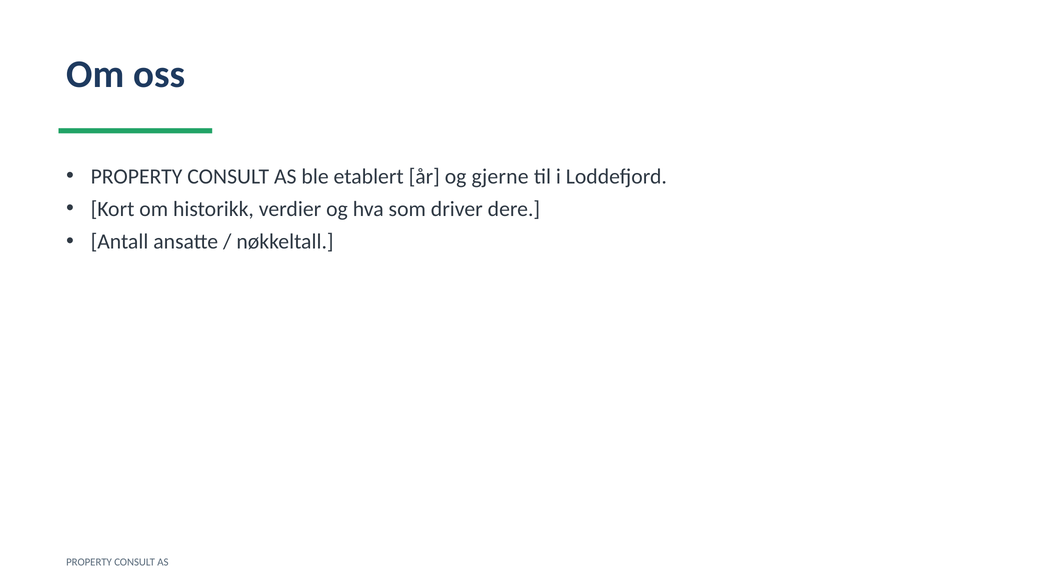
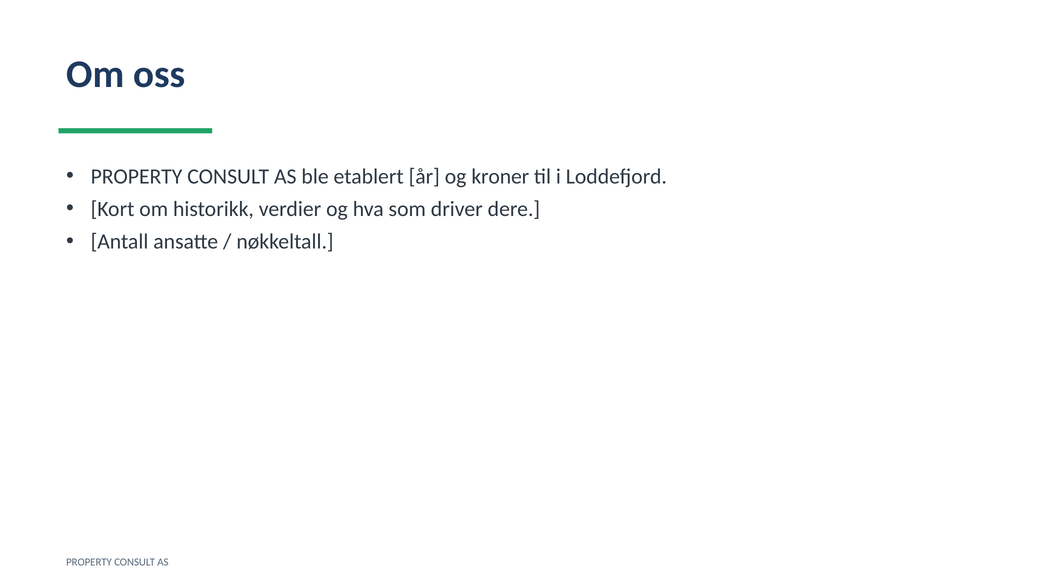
gjerne: gjerne -> kroner (500, 176)
